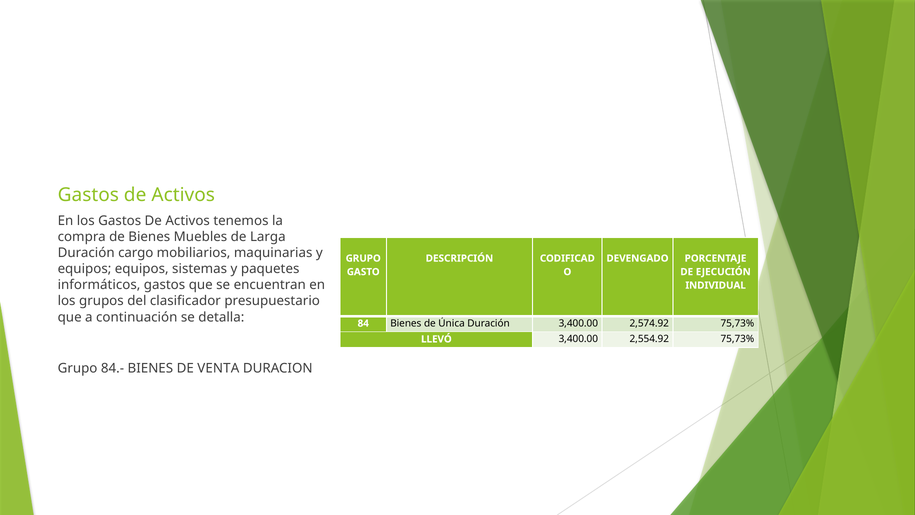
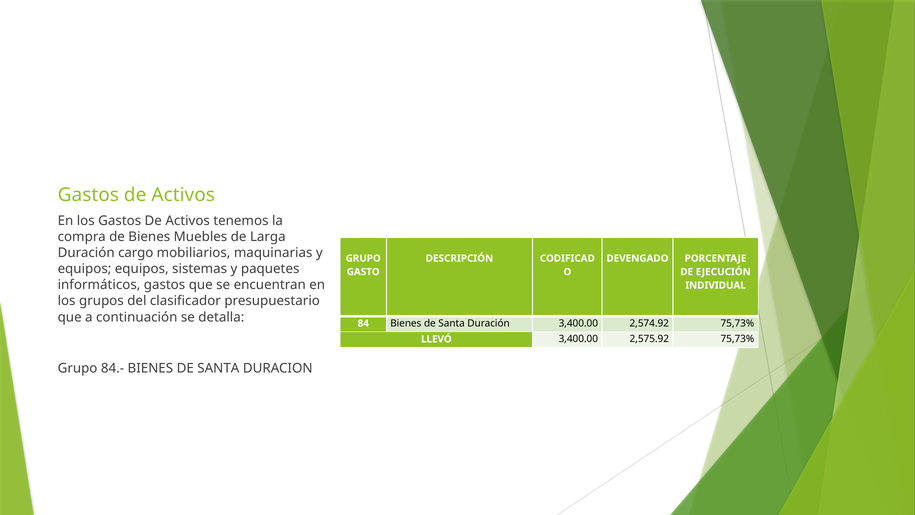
84 Bienes de Única: Única -> Santa (452, 323)
2,554.92: 2,554.92 -> 2,575.92 (649, 339)
84.- BIENES DE VENTA: VENTA -> SANTA (218, 368)
